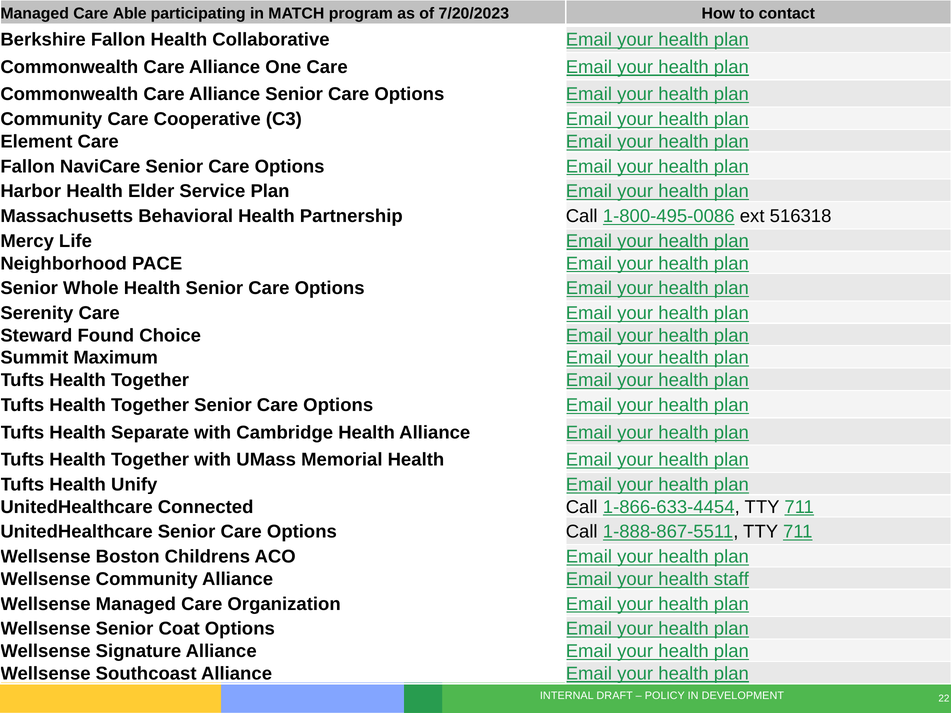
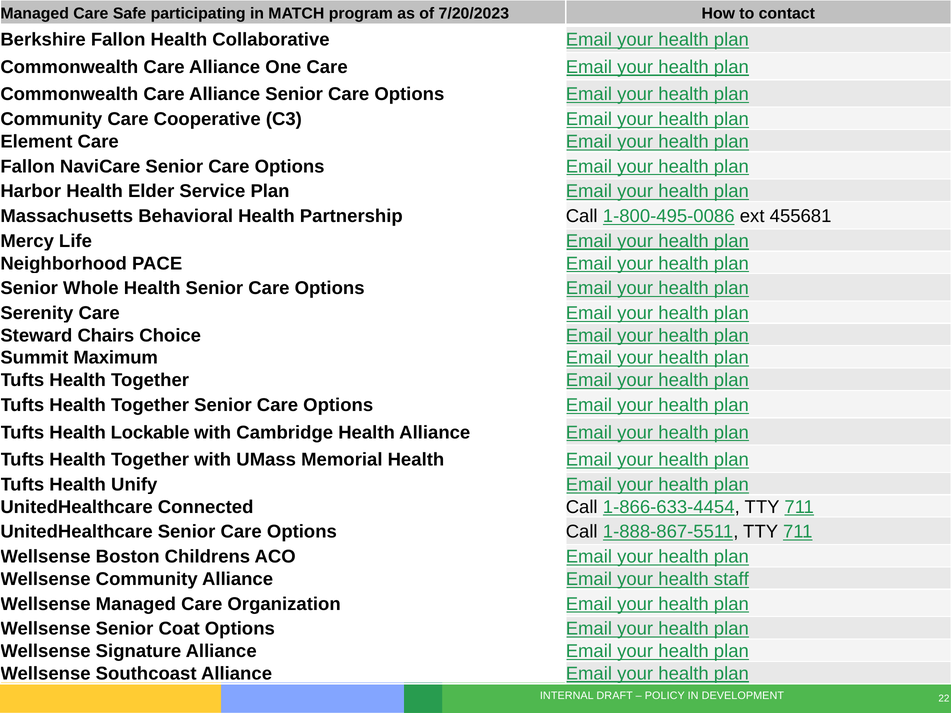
Able: Able -> Safe (130, 13)
516318: 516318 -> 455681 (801, 216)
Found: Found -> Chairs (106, 336)
Separate: Separate -> Lockable (150, 433)
